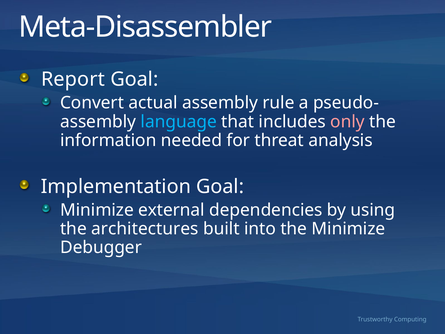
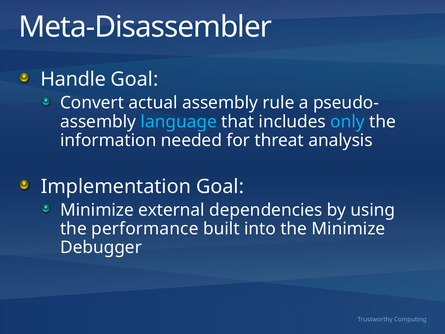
Report: Report -> Handle (73, 79)
only colour: pink -> light blue (347, 122)
architectures: architectures -> performance (145, 229)
